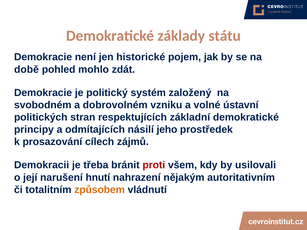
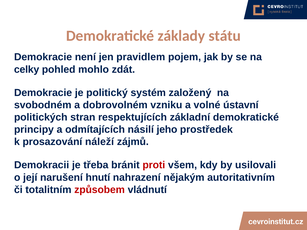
historické: historické -> pravidlem (141, 57)
době: době -> celky (27, 69)
cílech: cílech -> náleží (100, 142)
způsobem colour: orange -> red (100, 190)
